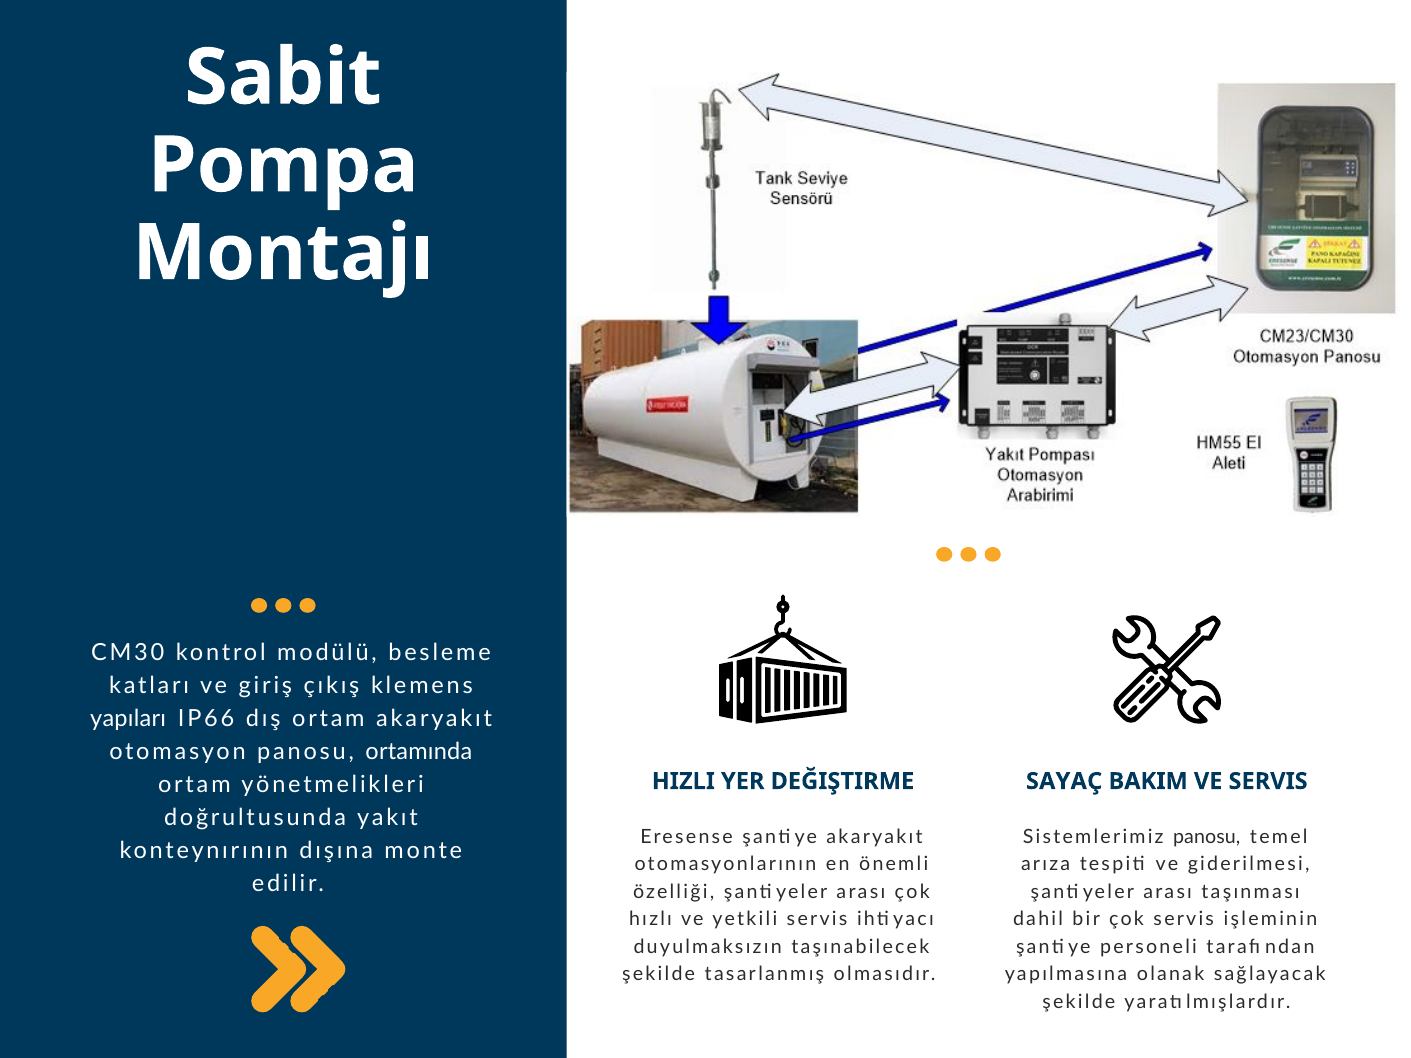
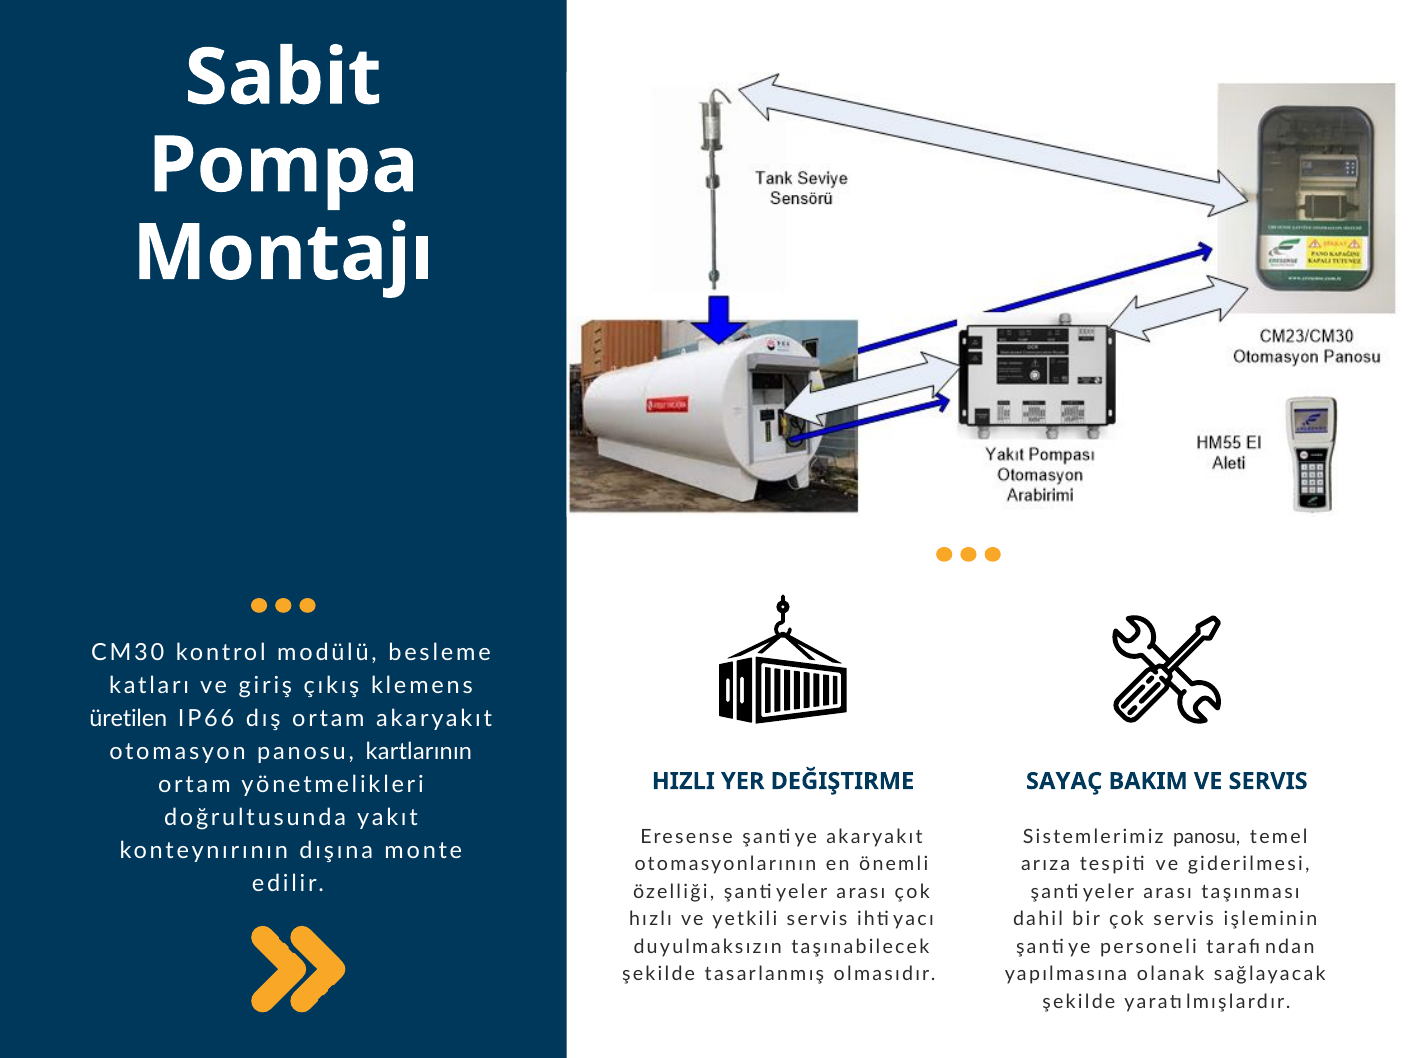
yapıları: yapıları -> üretilen (128, 719)
ortamında: ortamında -> kartlarının (419, 752)
